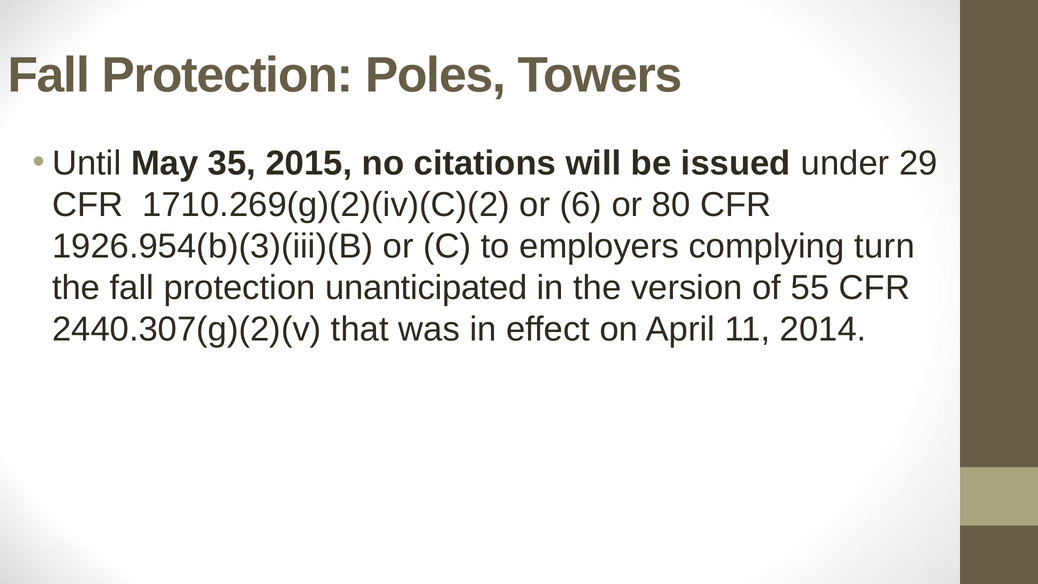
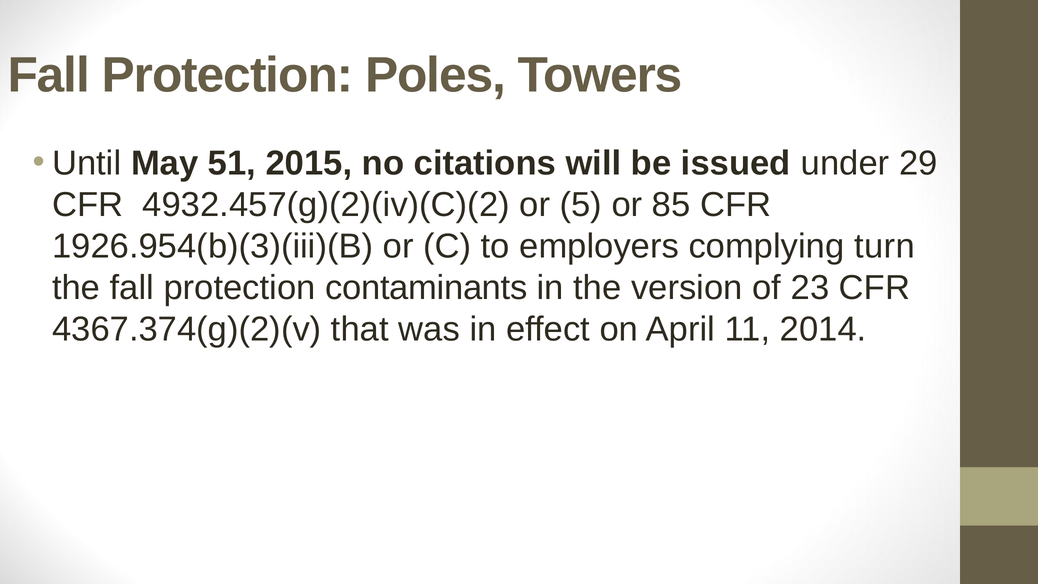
35: 35 -> 51 (232, 163)
1710.269(g)(2)(iv)(C)(2: 1710.269(g)(2)(iv)(C)(2 -> 4932.457(g)(2)(iv)(C)(2 (326, 205)
6: 6 -> 5 (581, 205)
80: 80 -> 85 (671, 205)
unanticipated: unanticipated -> contaminants (426, 288)
55: 55 -> 23 (810, 288)
2440.307(g)(2)(v: 2440.307(g)(2)(v -> 4367.374(g)(2)(v (187, 329)
